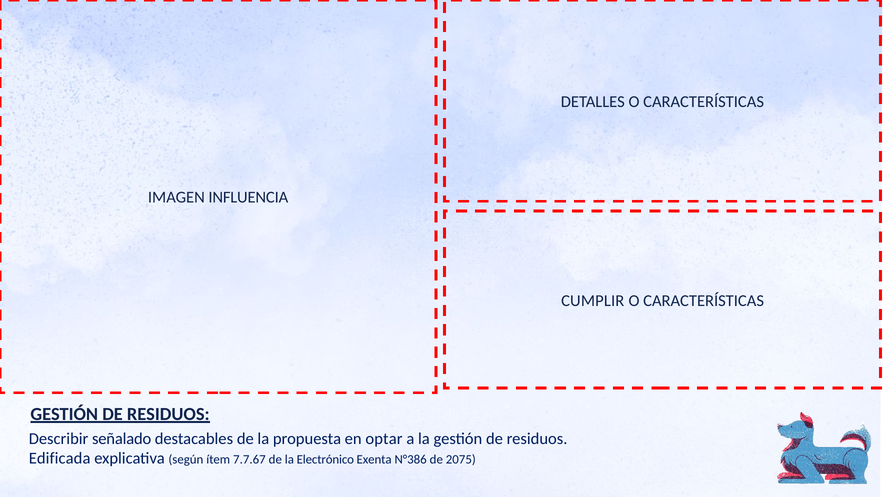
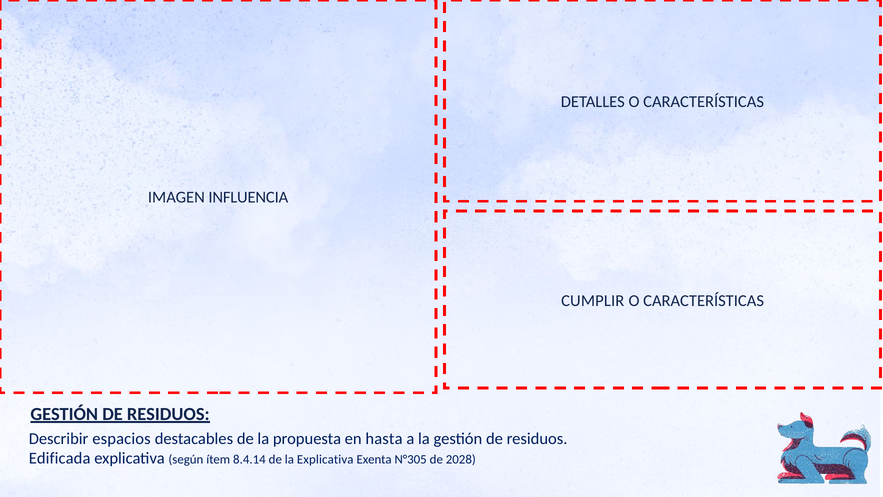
señalado: señalado -> espacios (121, 438)
optar: optar -> hasta (384, 438)
7.7.67: 7.7.67 -> 8.4.14 (249, 459)
la Electrónico: Electrónico -> Explicativa (325, 459)
N°386: N°386 -> N°305 (411, 459)
2075: 2075 -> 2028 (461, 459)
